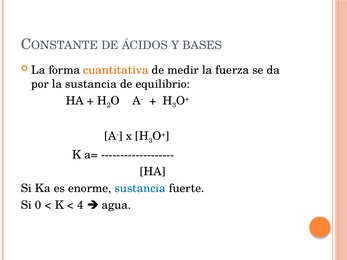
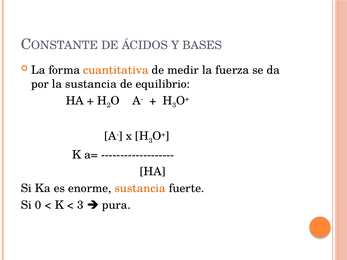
sustancia colour: blue -> orange (140, 189)
4: 4 -> 3 (80, 205)
agua: agua -> pura (116, 205)
